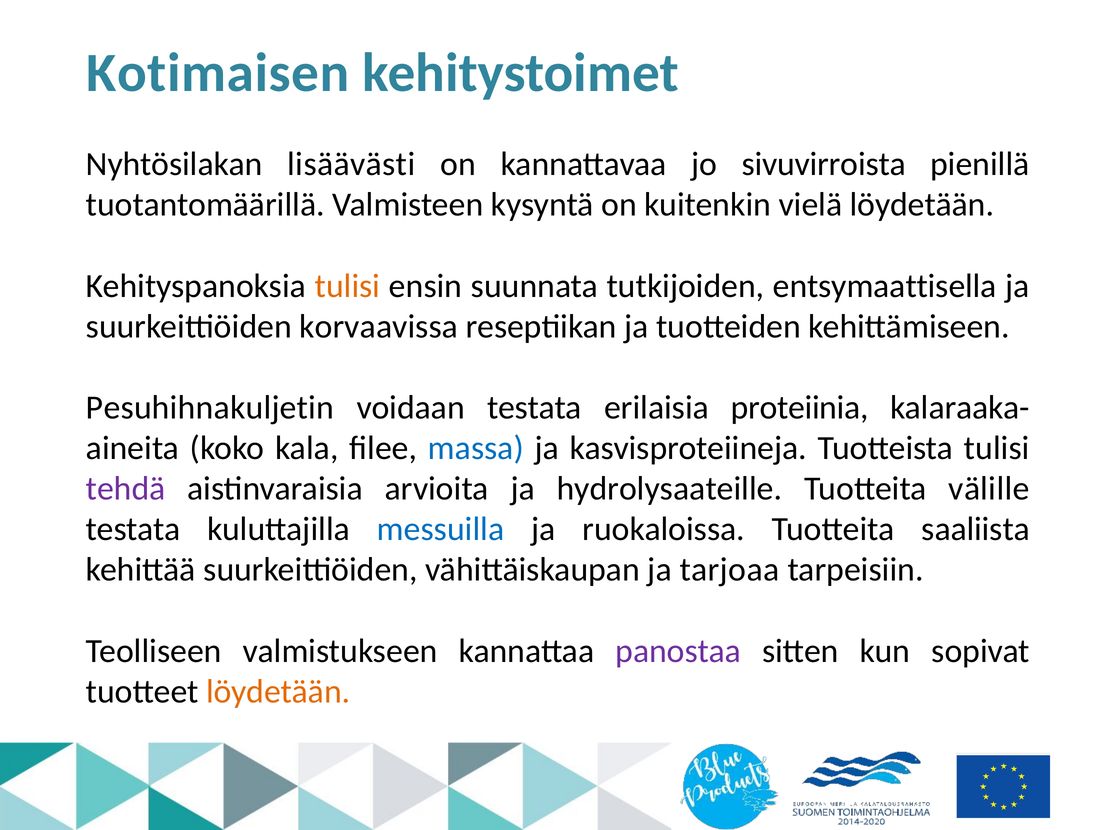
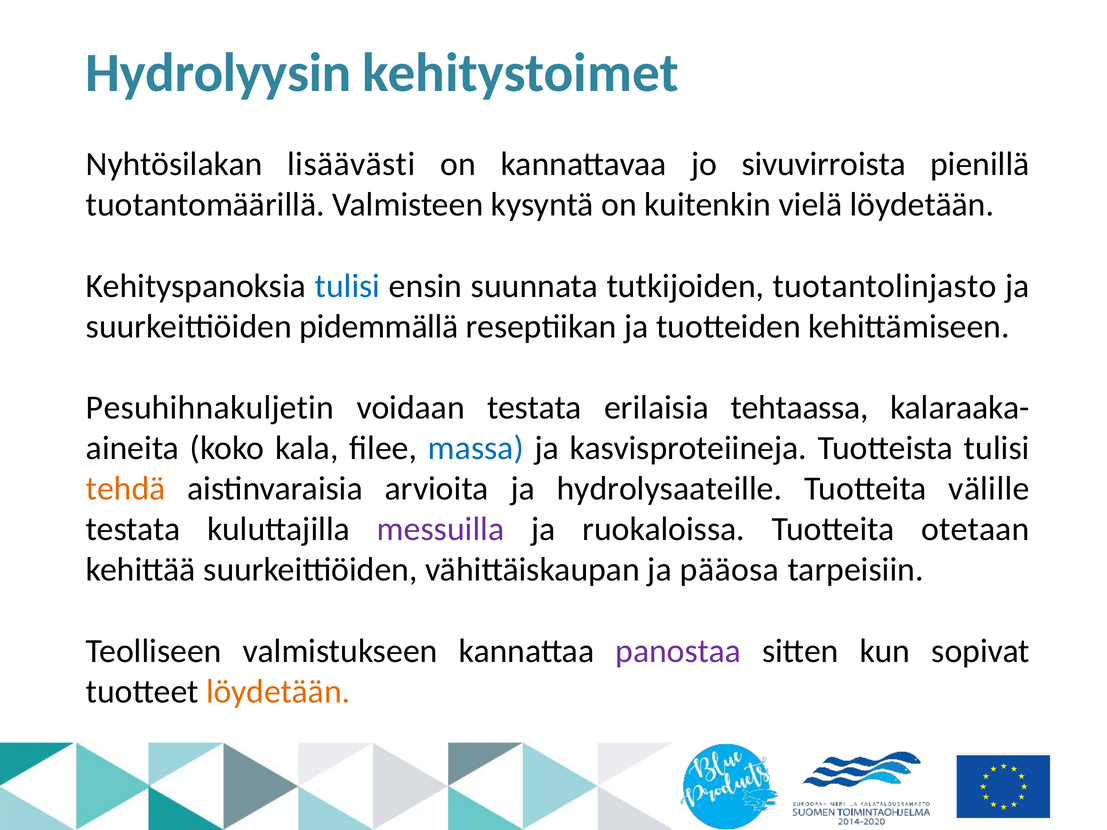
Kotimaisen: Kotimaisen -> Hydrolyysin (218, 73)
tulisi colour: orange -> blue (347, 286)
entsymaattisella: entsymaattisella -> tuotantolinjasto (885, 286)
korvaavissa: korvaavissa -> pidemmällä (379, 327)
proteiinia: proteiinia -> tehtaassa (800, 408)
tehdä colour: purple -> orange (126, 489)
messuilla colour: blue -> purple (441, 529)
saaliista: saaliista -> otetaan (976, 529)
tarjoaa: tarjoaa -> pääosa (730, 570)
